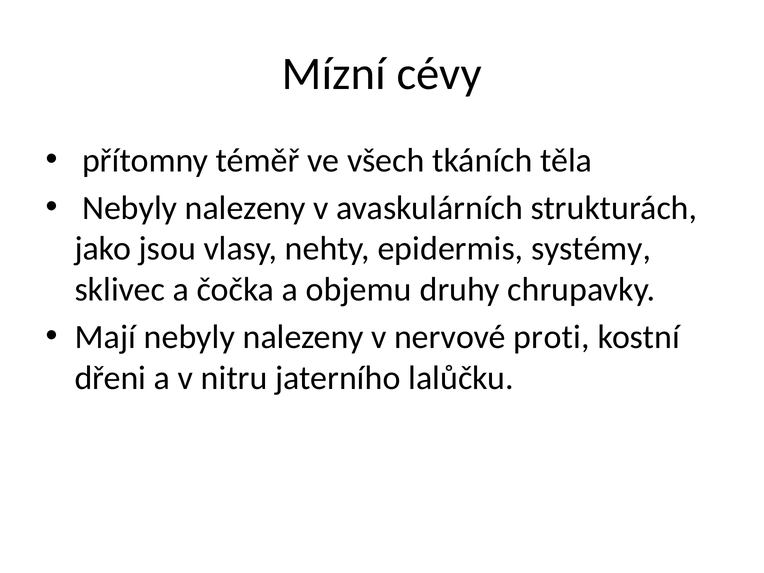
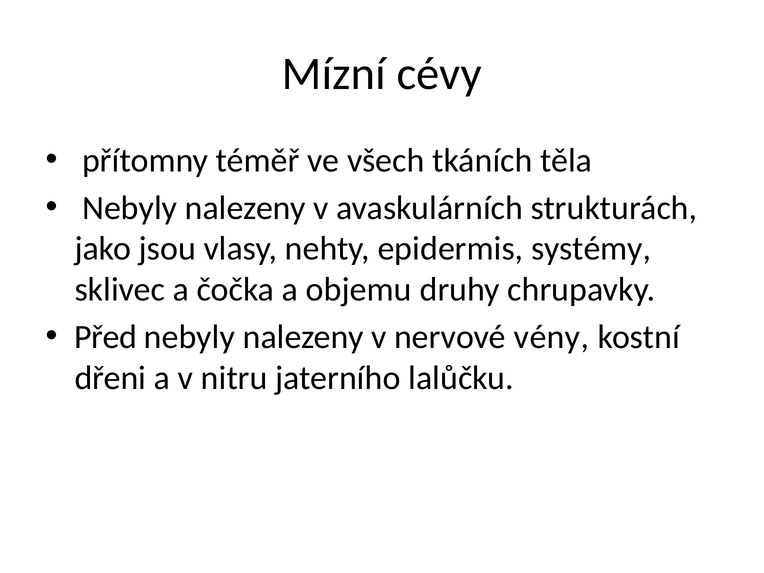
Mají: Mají -> Před (106, 337)
proti: proti -> vény (552, 337)
